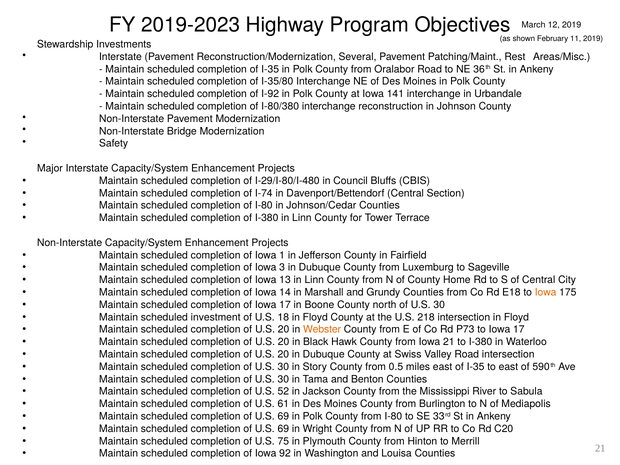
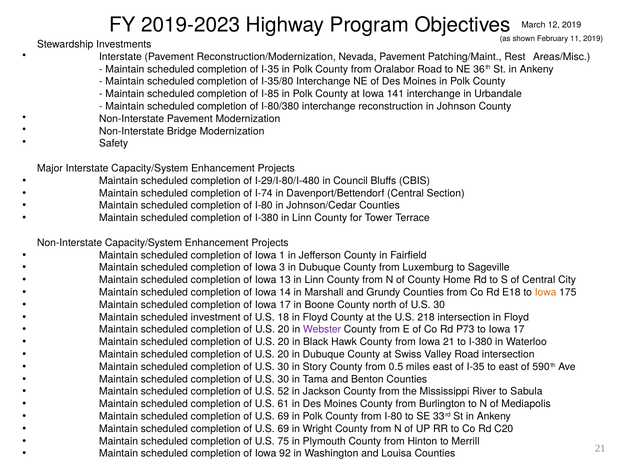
Several: Several -> Nevada (358, 57)
I-92: I-92 -> I-85 (270, 94)
Webster colour: orange -> purple (322, 330)
